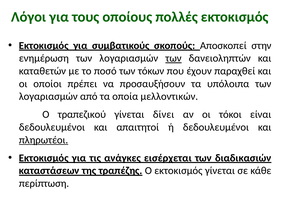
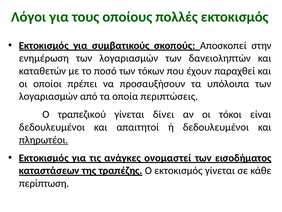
των underline: present -> none (173, 58)
μελλοντικών: μελλοντικών -> περιπτώσεις (169, 96)
εισέρχεται: εισέρχεται -> ονομαστεί (168, 158)
διαδικασιών: διαδικασιών -> εισοδήματος (243, 158)
